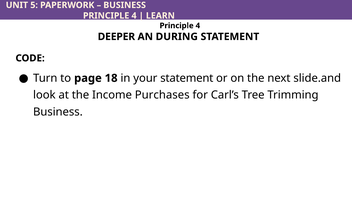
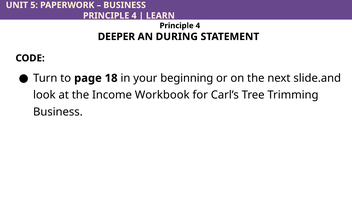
your statement: statement -> beginning (187, 78)
Purchases: Purchases -> Workbook (162, 95)
